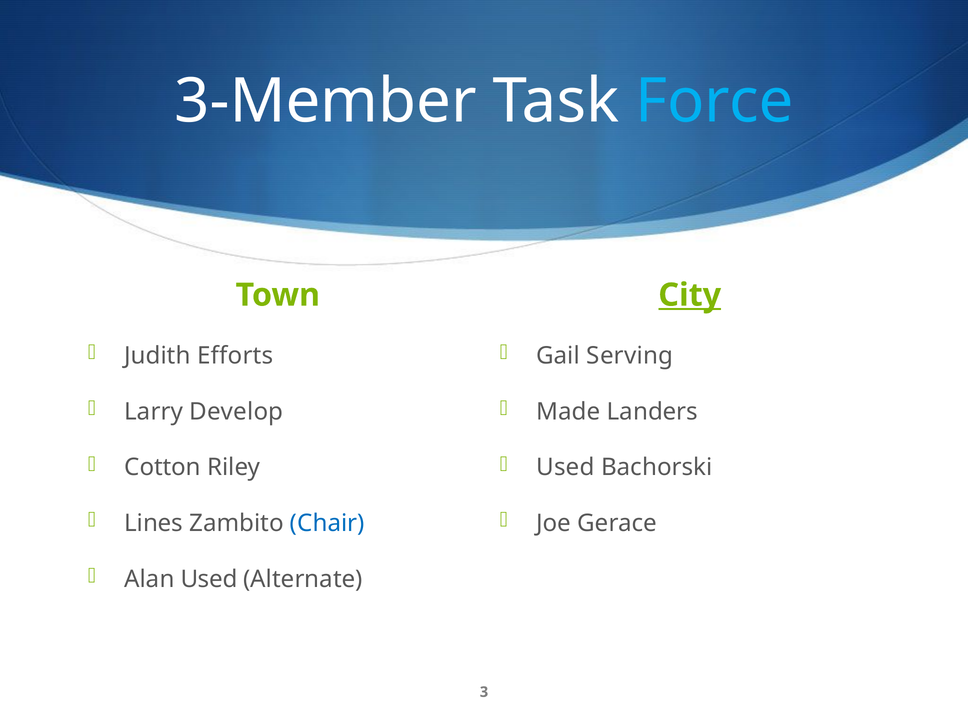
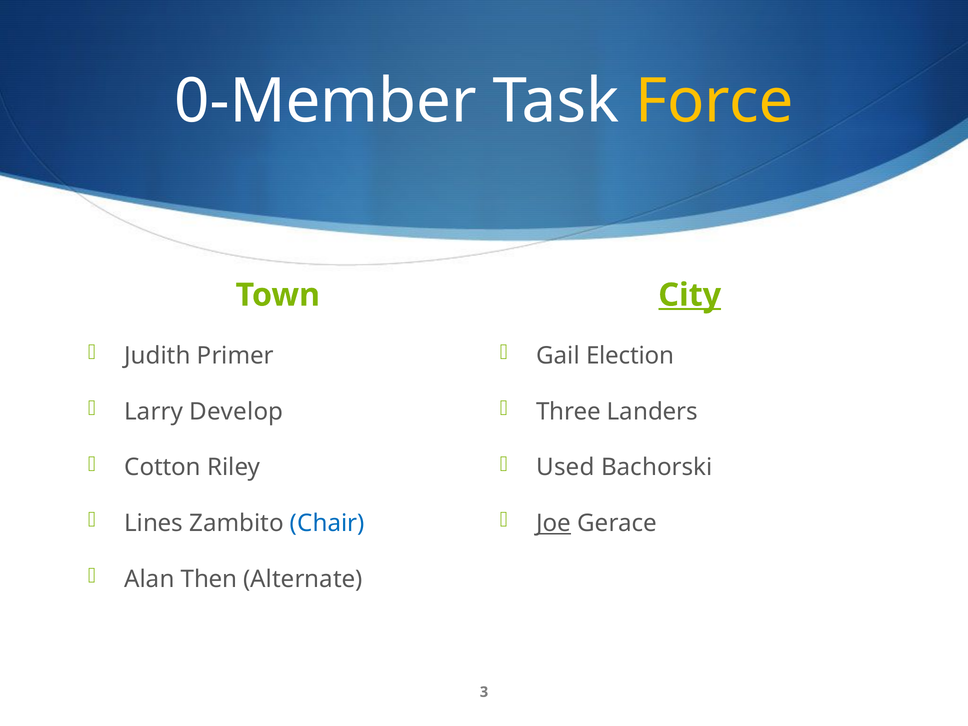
3-Member: 3-Member -> 0-Member (325, 101)
Force colour: light blue -> yellow (714, 101)
Efforts: Efforts -> Primer (235, 356)
Serving: Serving -> Election (630, 356)
Made: Made -> Three (569, 412)
Joe underline: none -> present (554, 523)
Alan Used: Used -> Then (209, 579)
